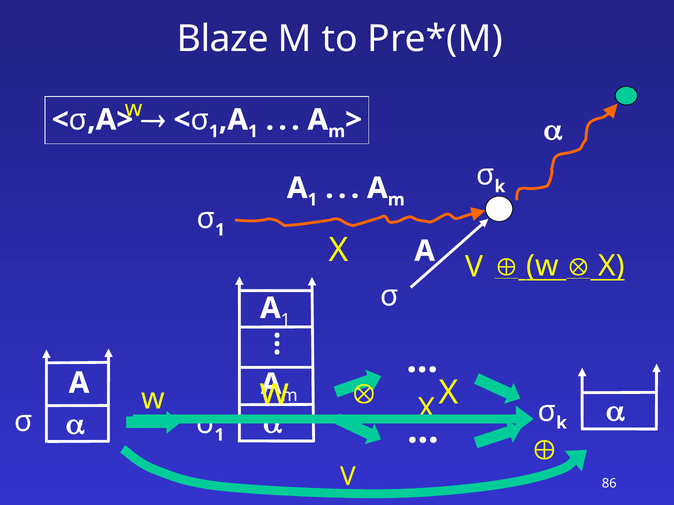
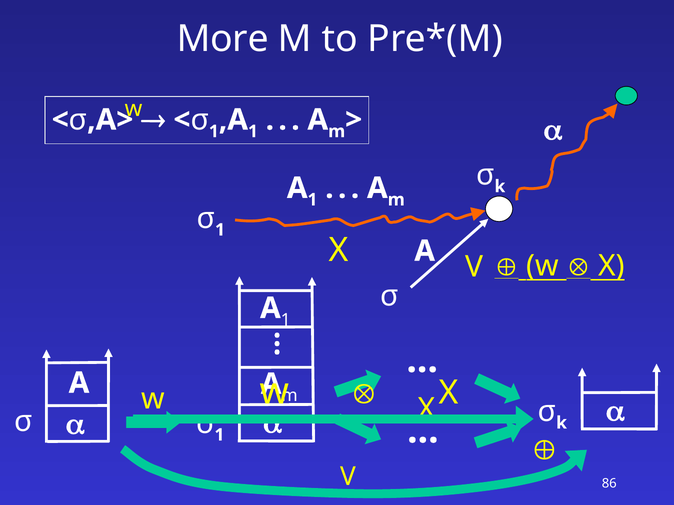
Blaze: Blaze -> More (223, 39)
